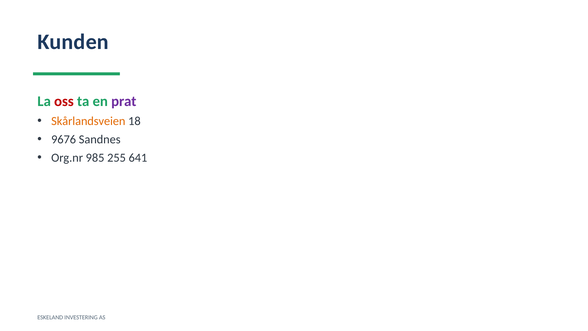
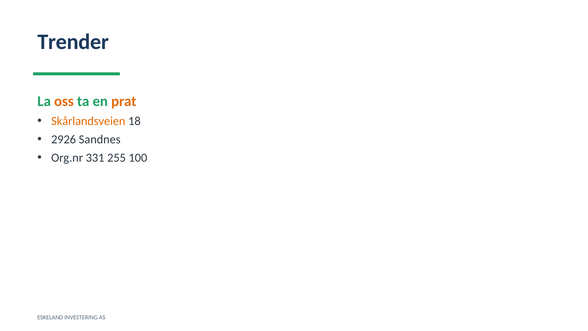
Kunden: Kunden -> Trender (73, 42)
oss colour: red -> orange (64, 101)
prat colour: purple -> orange (124, 101)
9676: 9676 -> 2926 (64, 139)
985: 985 -> 331 (95, 158)
641: 641 -> 100 (138, 158)
